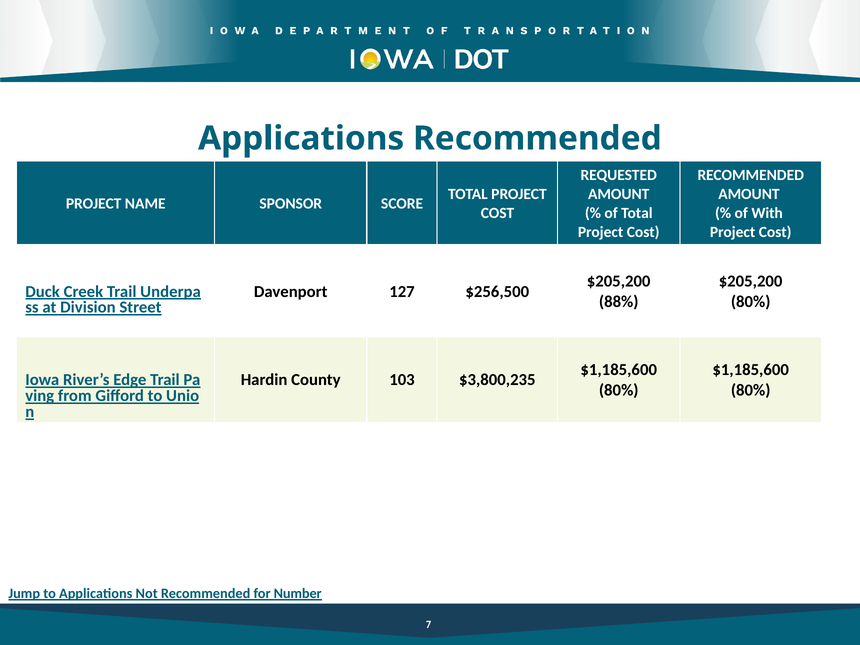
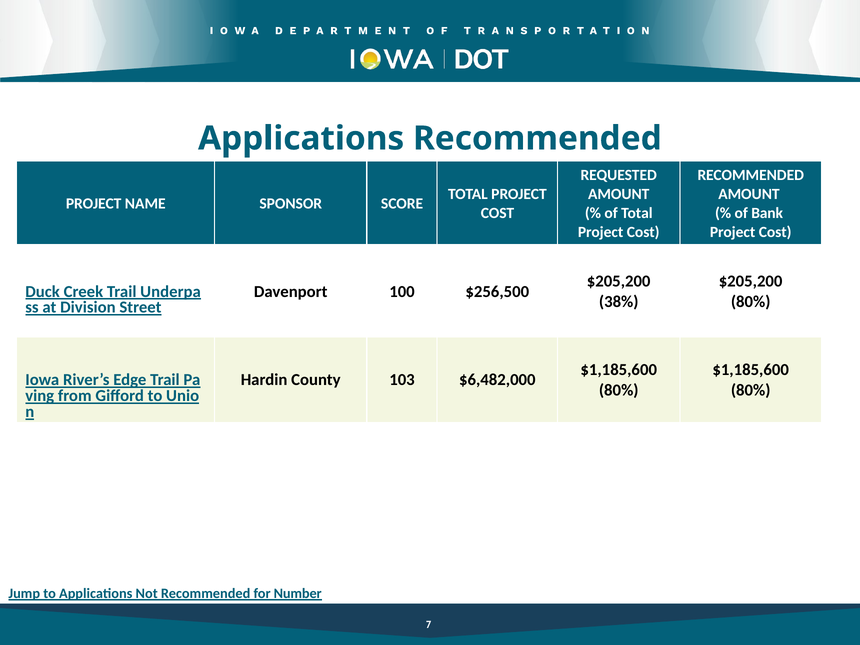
With: With -> Bank (767, 213)
127: 127 -> 100 (402, 292)
88%: 88% -> 38% (619, 302)
$3,800,235: $3,800,235 -> $6,482,000 (497, 380)
